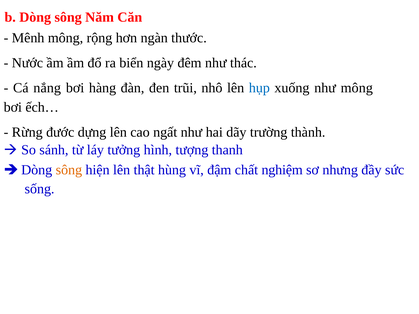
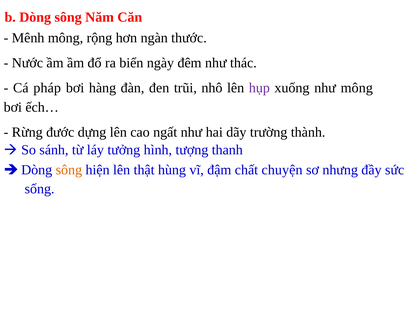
nắng: nắng -> pháp (47, 88)
hụp colour: blue -> purple (259, 88)
nghiệm: nghiệm -> chuyện (282, 170)
